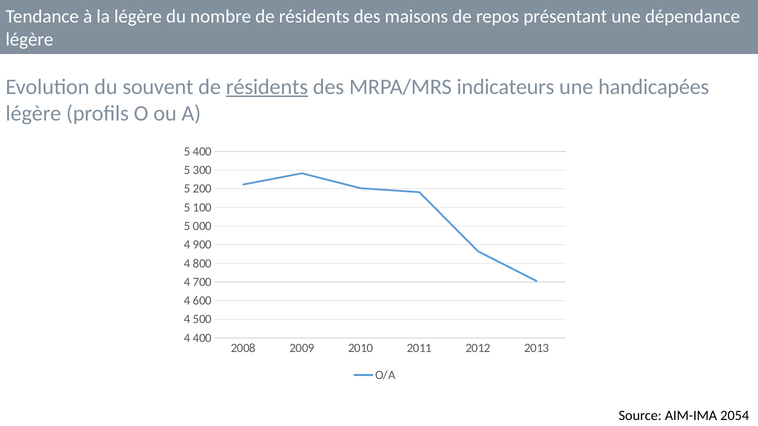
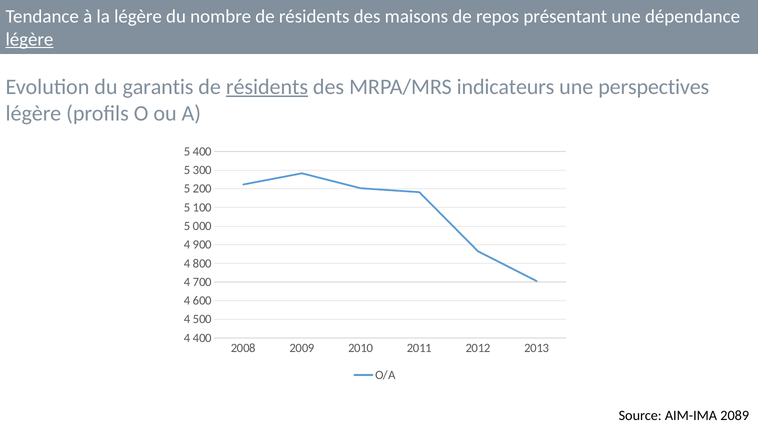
légère underline: none -> present (29, 39)
souvent: souvent -> garantis (158, 87)
handicapées: handicapées -> perspectives (654, 87)
2054: 2054 -> 2089 (735, 416)
